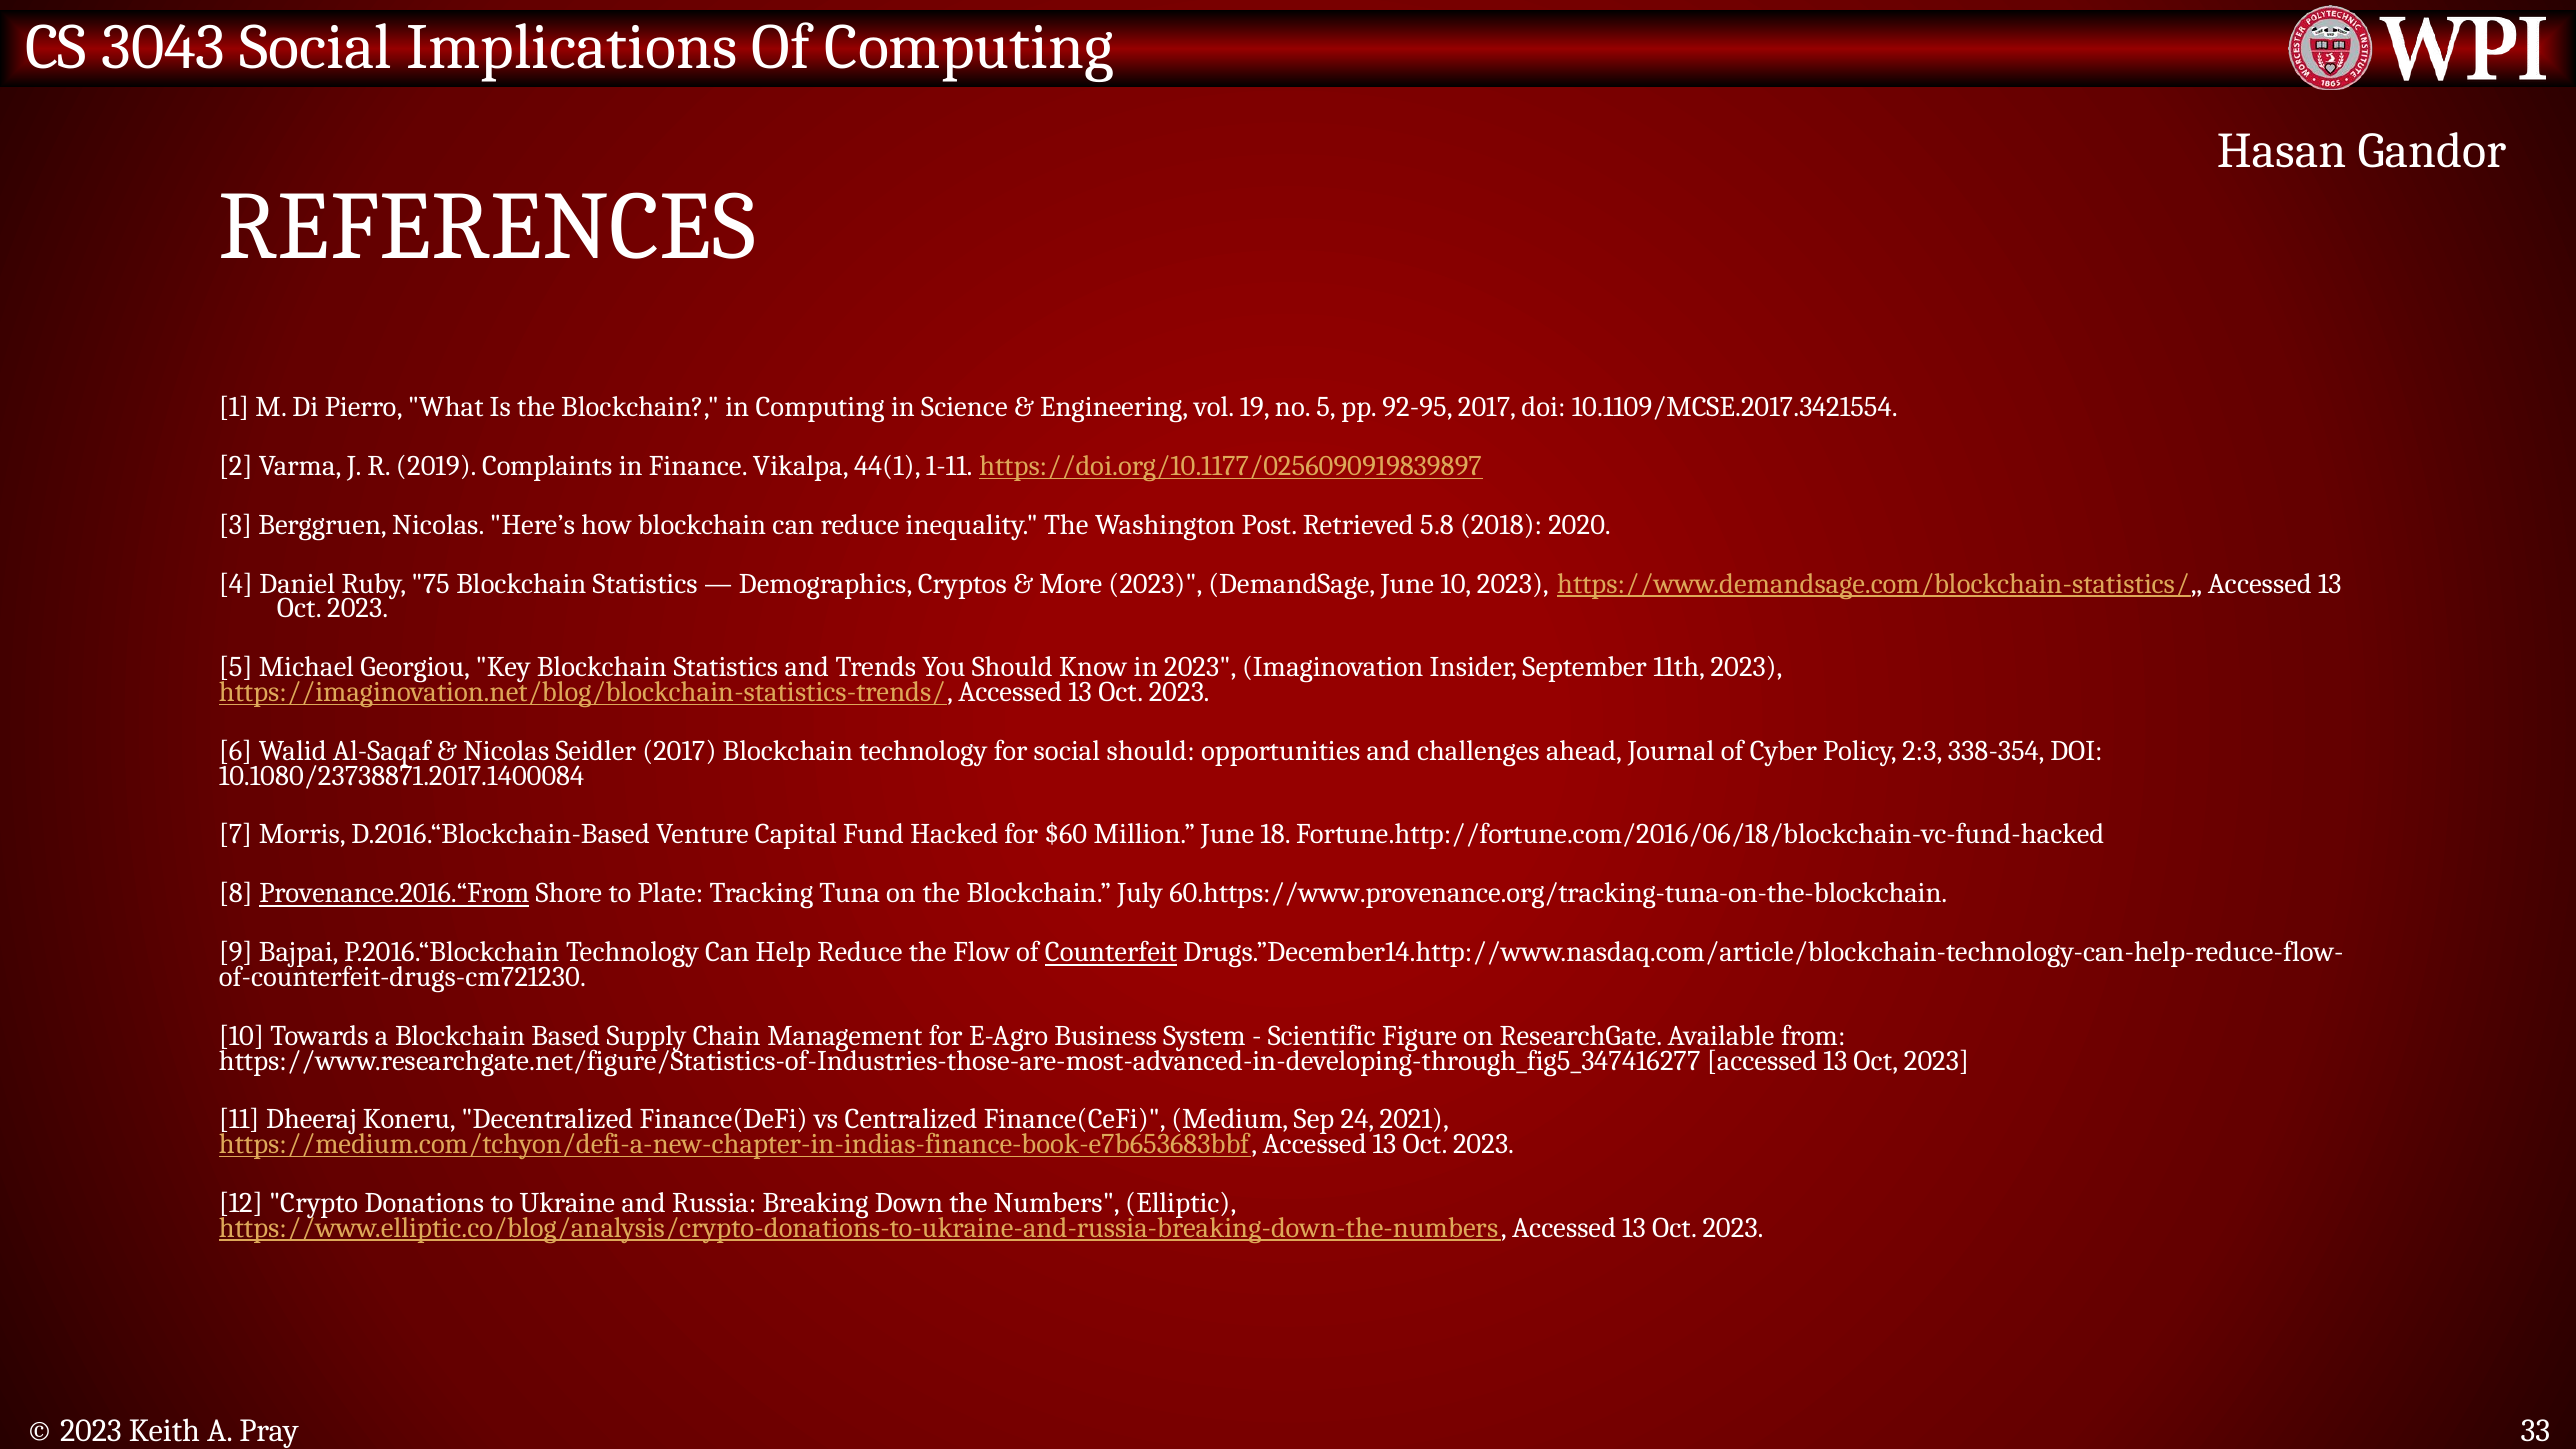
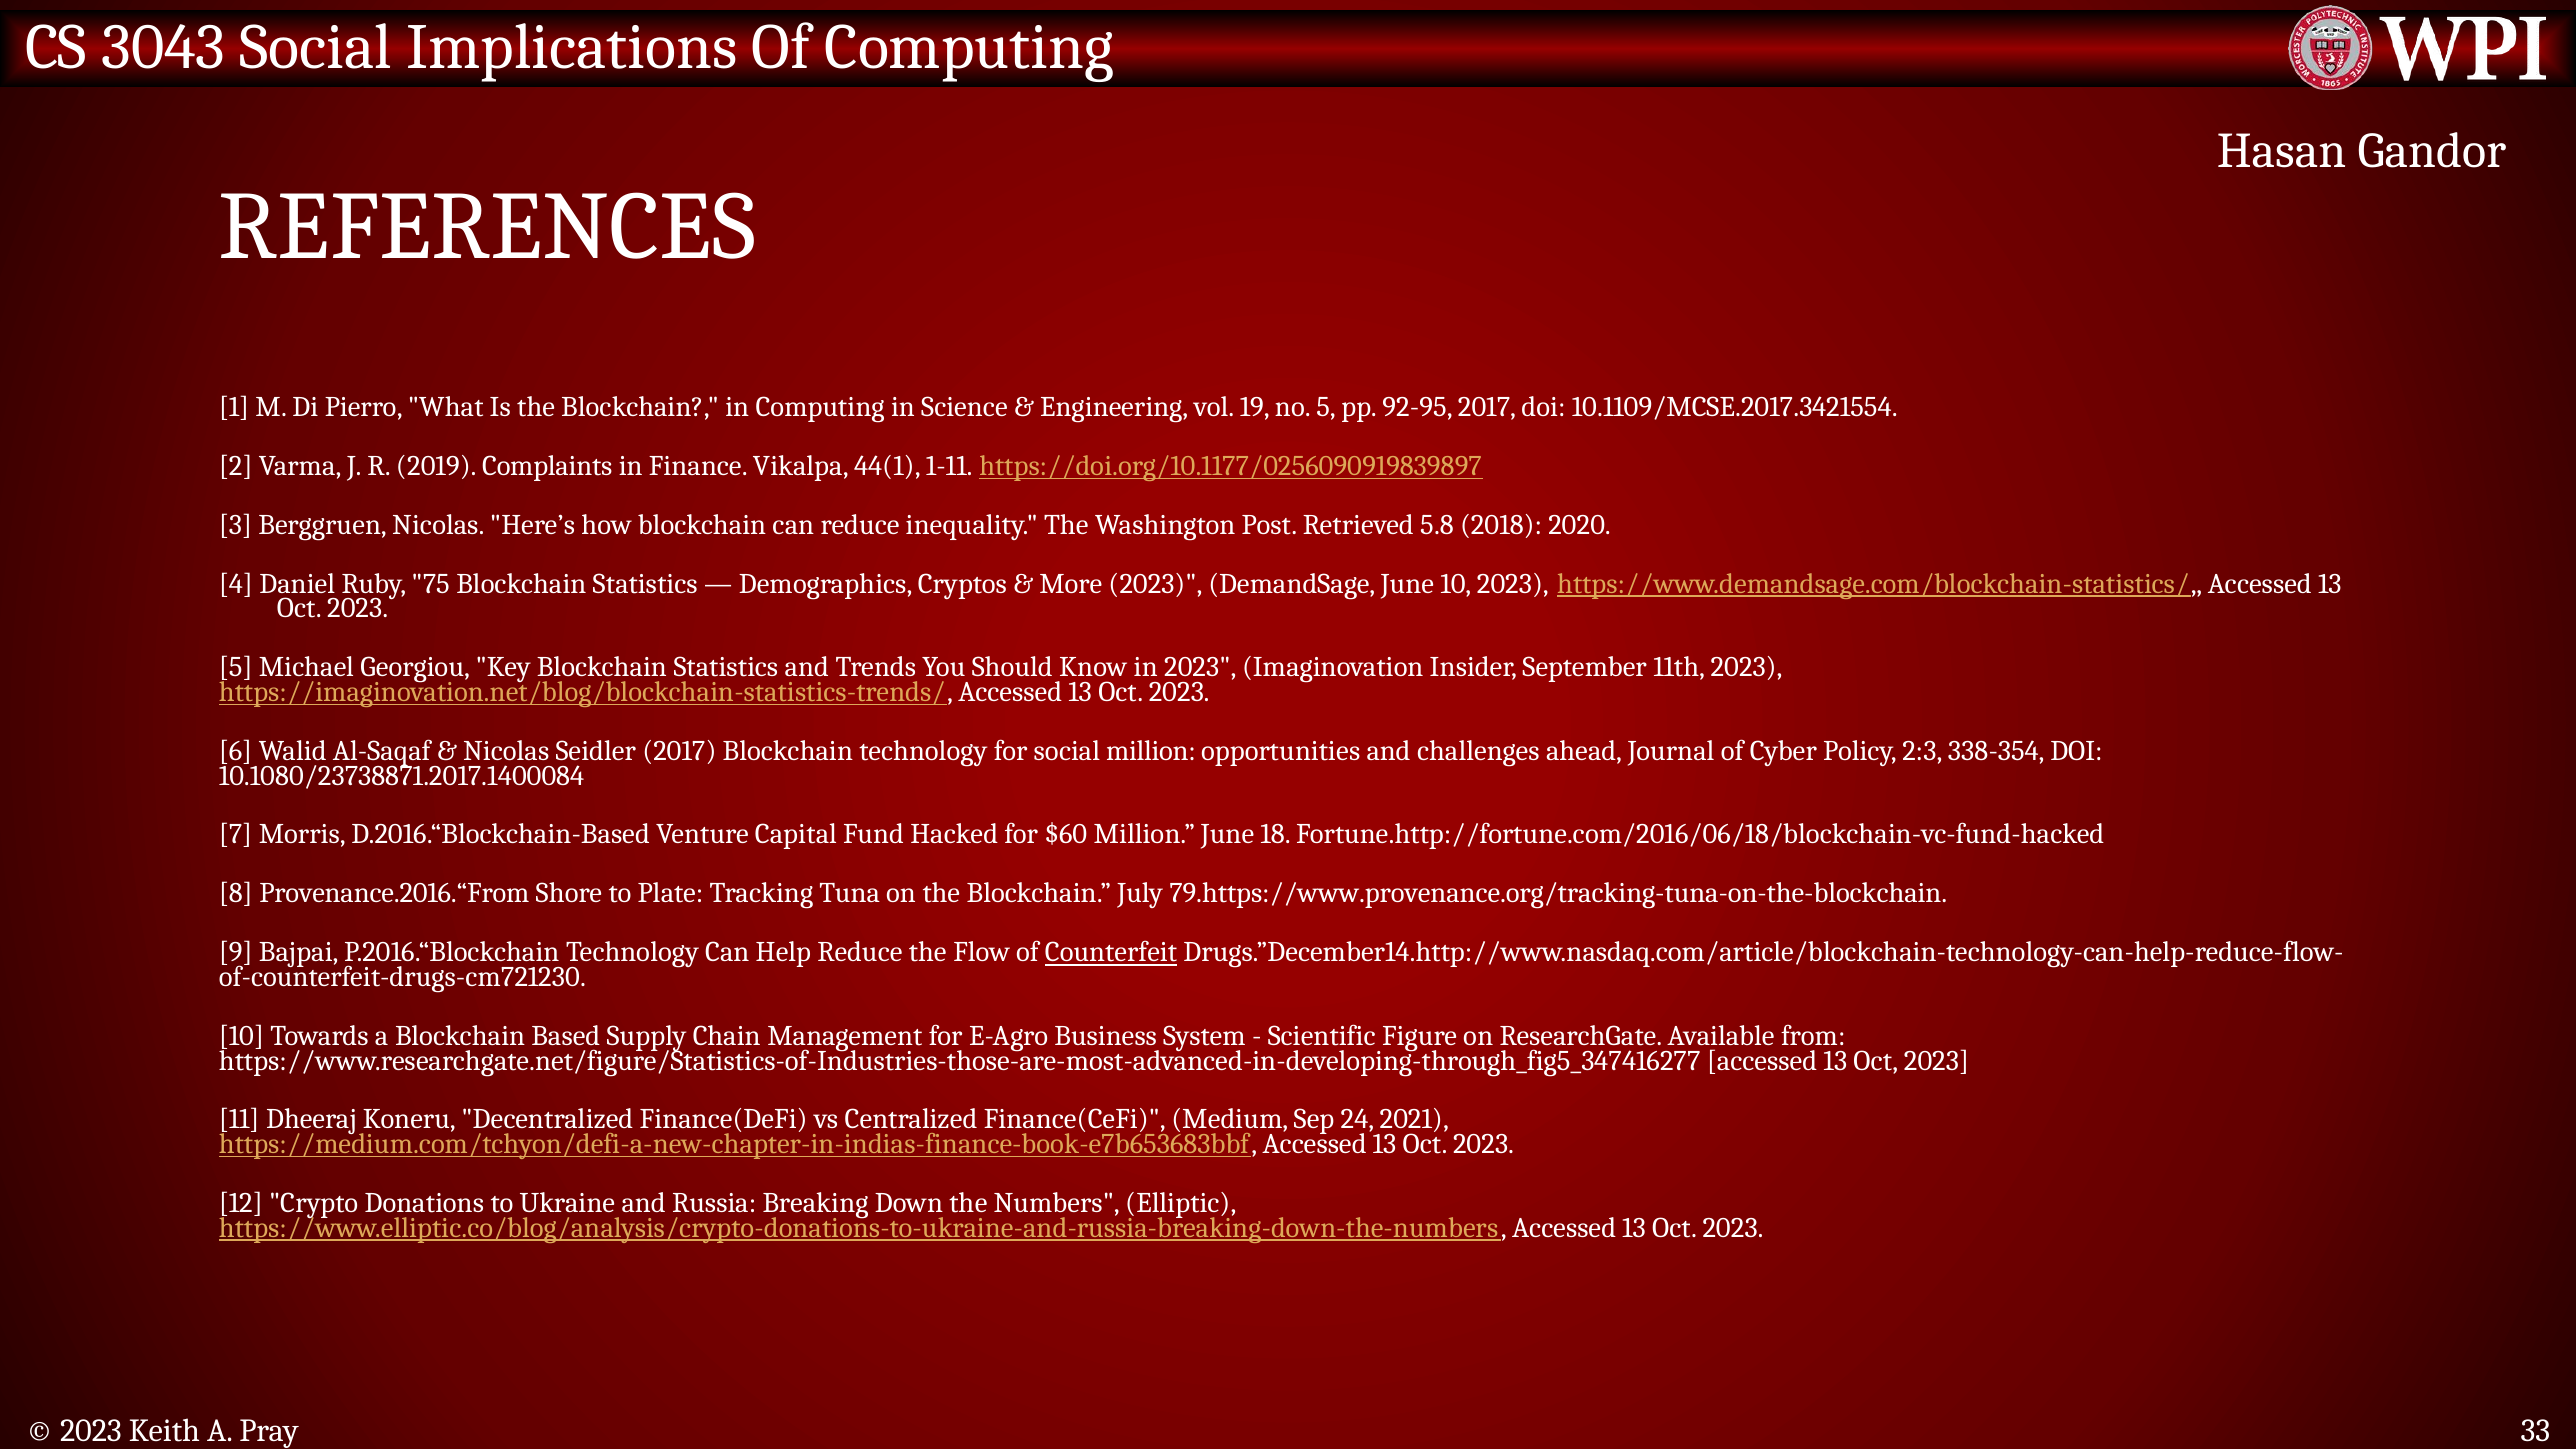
social should: should -> million (1151, 751)
Provenance.2016.“From underline: present -> none (394, 893)
60.https://www.provenance.org/tracking-tuna-on-the-blockchain: 60.https://www.provenance.org/tracking-tuna-on-the-blockchain -> 79.https://www.provenance.org/tracking-tuna-on-the-blockchain (1558, 893)
